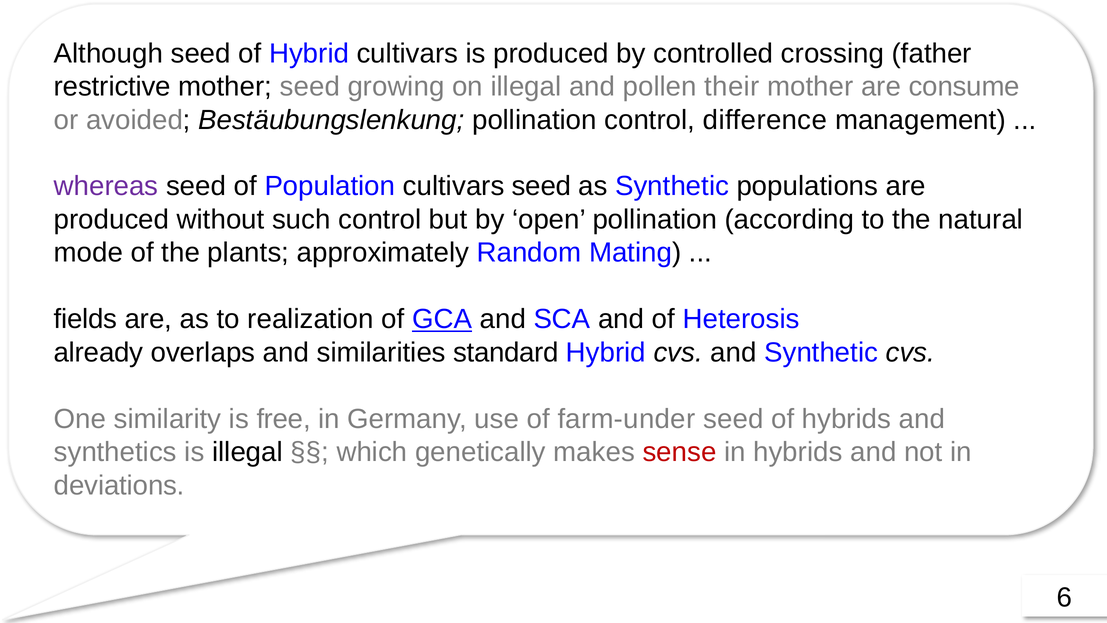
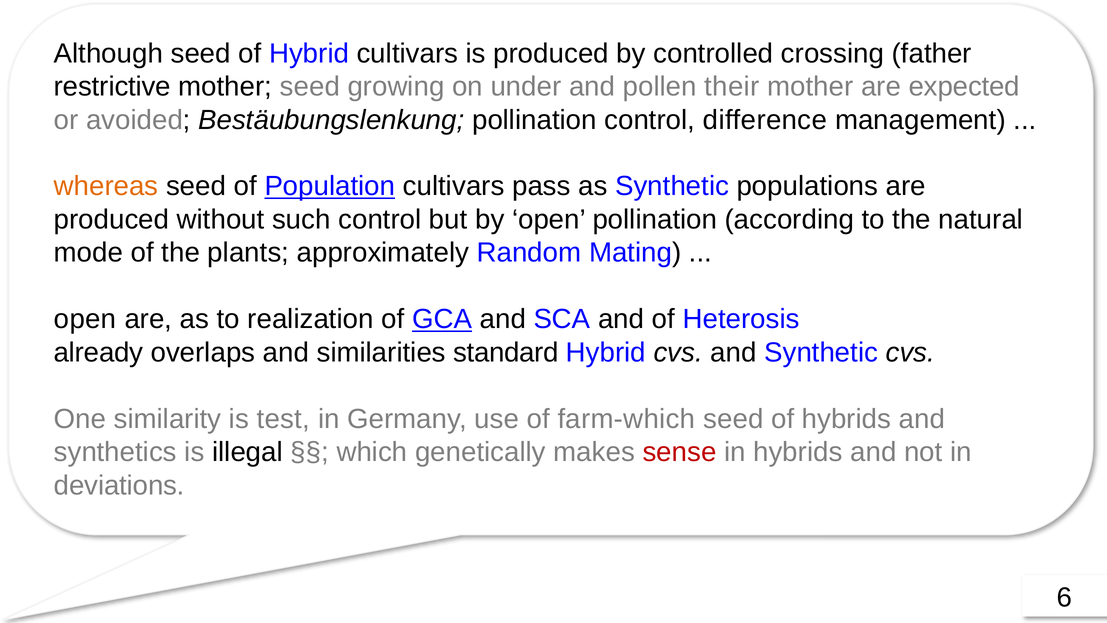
on illegal: illegal -> under (526, 87)
consume: consume -> expected (964, 87)
whereas colour: purple -> orange (106, 186)
Population underline: none -> present (330, 186)
cultivars seed: seed -> pass (541, 186)
fields: fields -> open (85, 319)
free: free -> test (283, 419)
farm-under: farm-under -> farm-which (626, 419)
